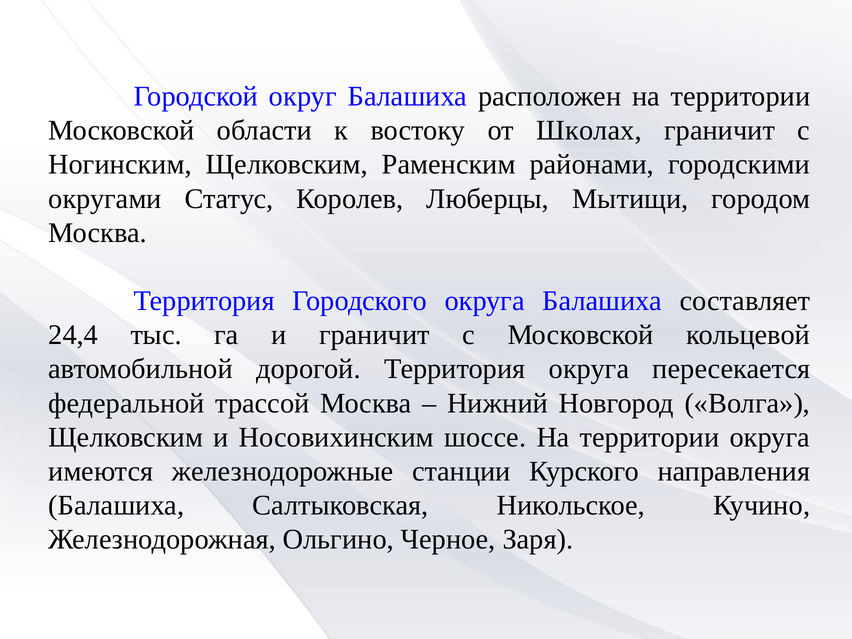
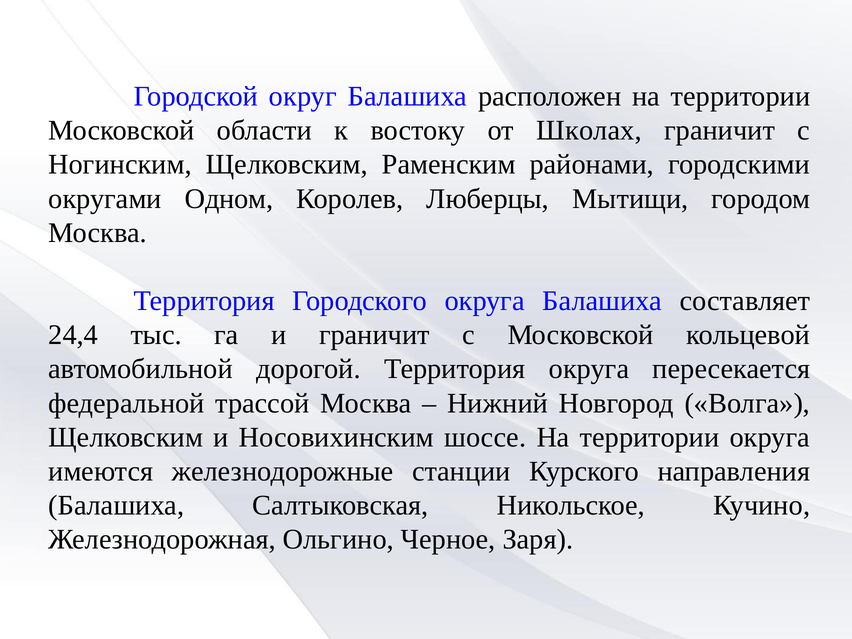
Статус: Статус -> Одном (229, 199)
